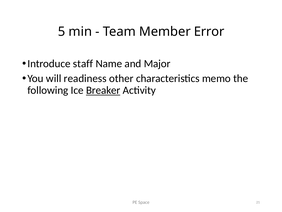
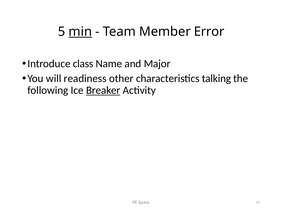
min underline: none -> present (80, 32)
staff: staff -> class (83, 64)
memo: memo -> talking (216, 78)
